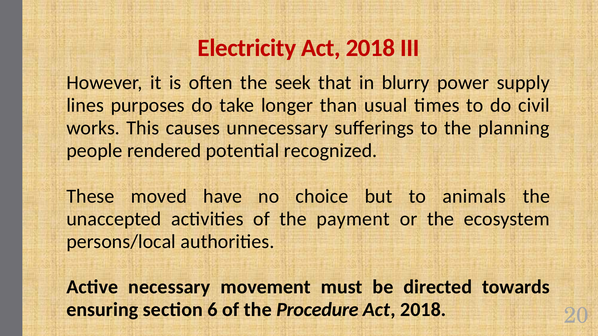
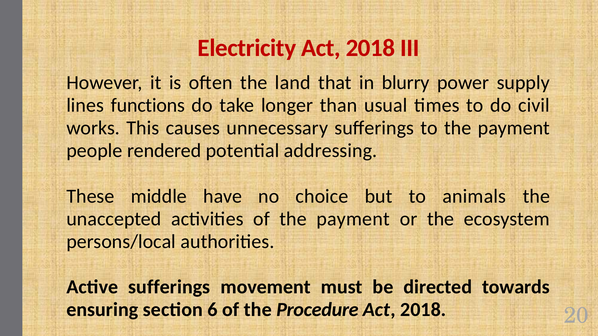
seek: seek -> land (293, 83)
purposes: purposes -> functions (148, 105)
to the planning: planning -> payment (514, 128)
recognized: recognized -> addressing (331, 151)
moved: moved -> middle (159, 196)
Active necessary: necessary -> sufferings (169, 287)
